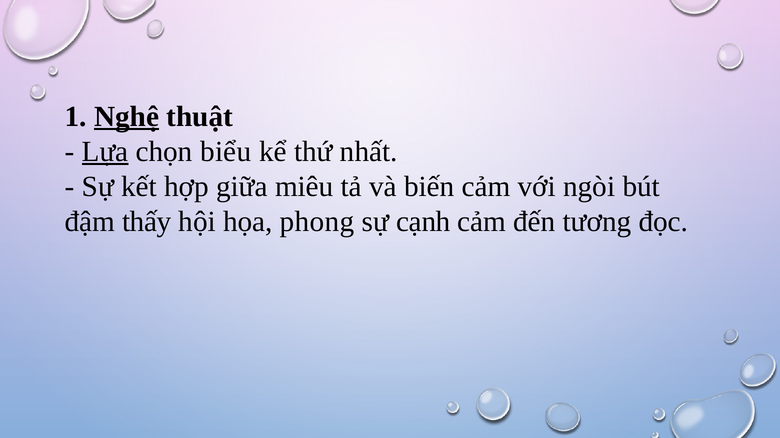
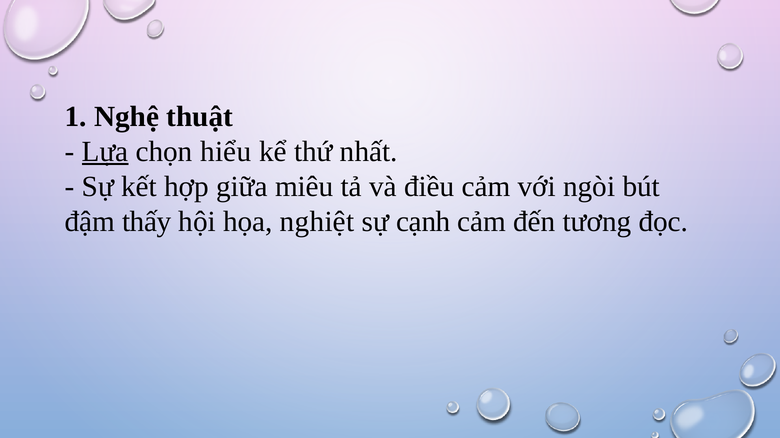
Nghệ underline: present -> none (127, 117)
biểu: biểu -> hiểu (226, 152)
biến: biến -> điều (429, 187)
phong: phong -> nghiệt (317, 222)
